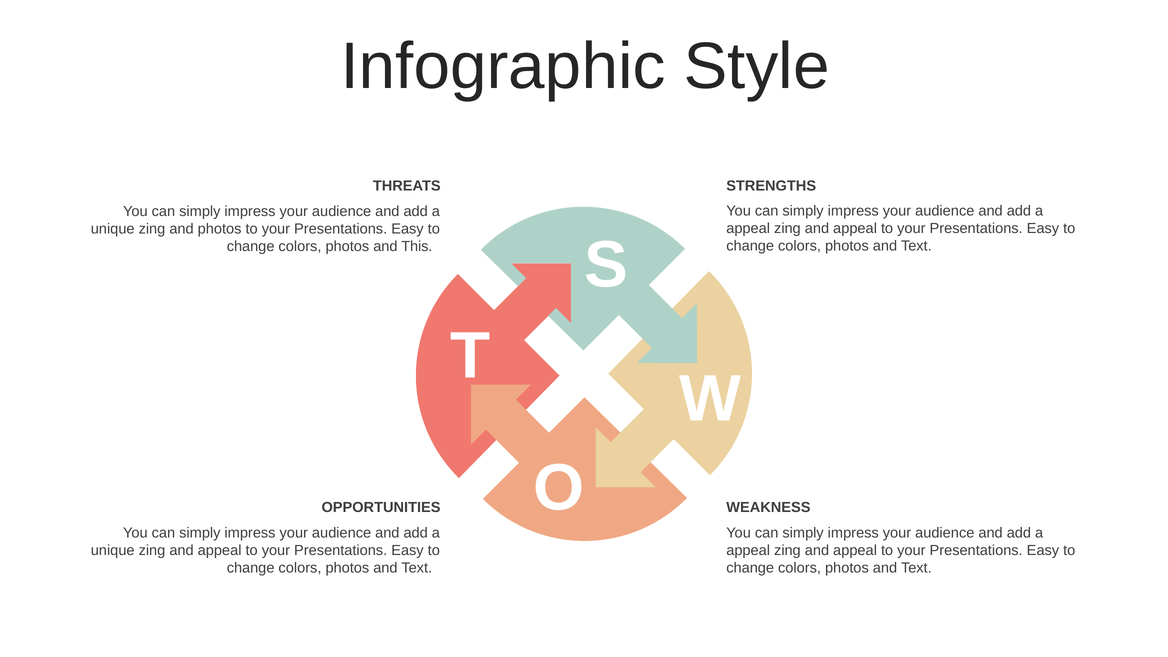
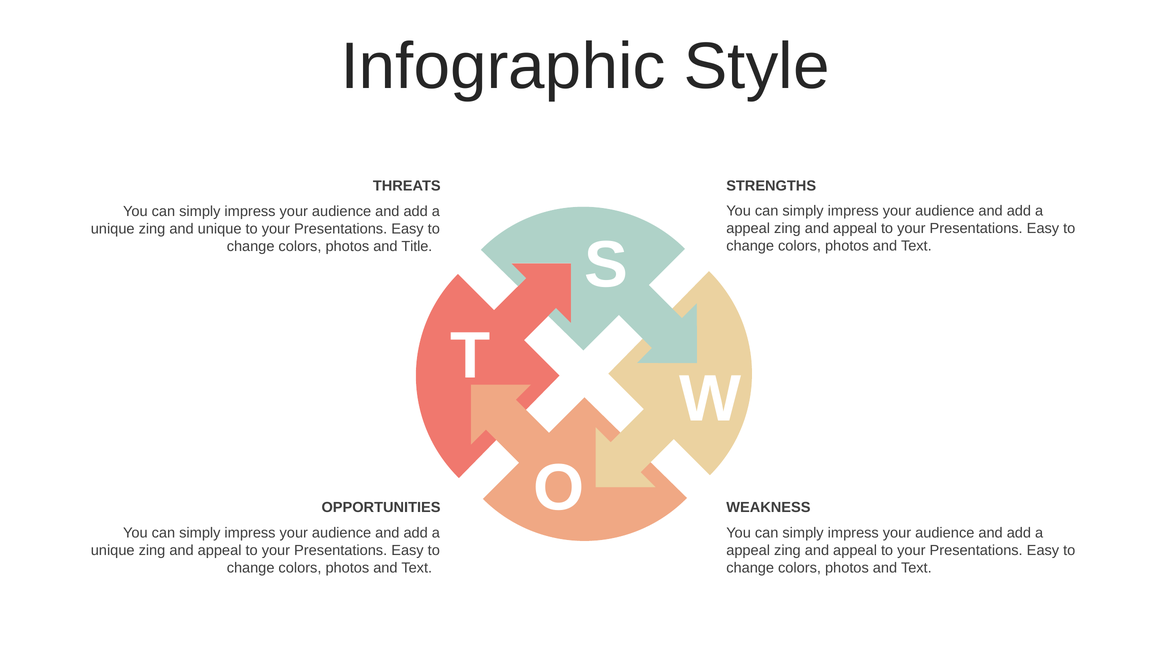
and photos: photos -> unique (220, 229)
This: This -> Title (417, 246)
